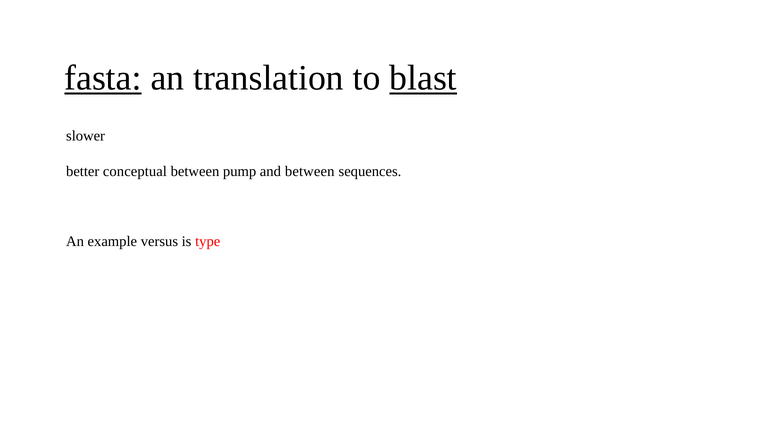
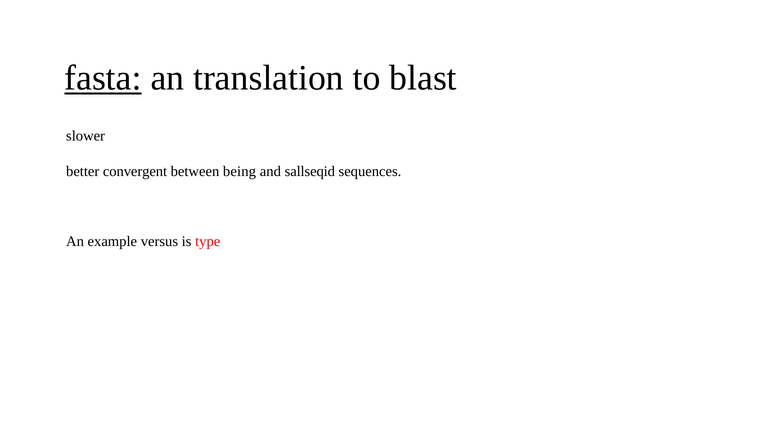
blast underline: present -> none (423, 78)
conceptual: conceptual -> convergent (135, 171)
pump: pump -> being (240, 171)
and between: between -> sallseqid (310, 171)
